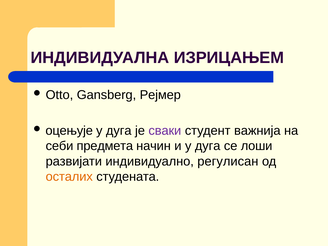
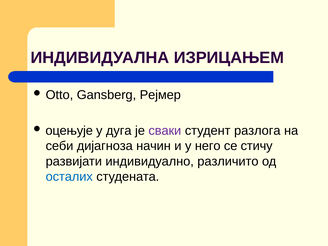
важнија: важнија -> разлога (257, 131)
предмета: предмета -> дијагноза (105, 146)
и у дуга: дуга -> него (208, 146)
лоши: лоши -> стичу (257, 146)
регулисан: регулисан -> различито (228, 161)
осталих colour: orange -> blue (69, 177)
